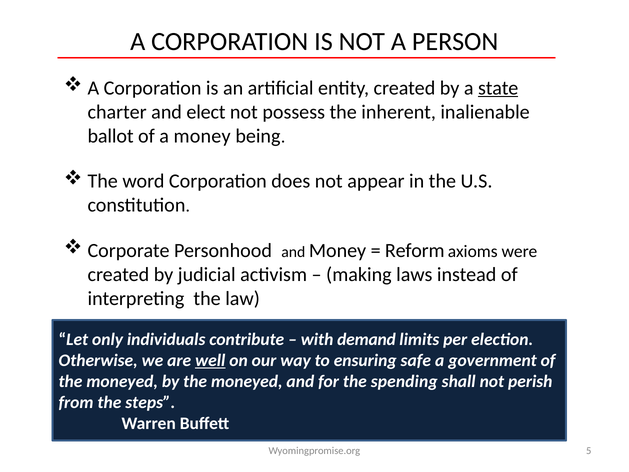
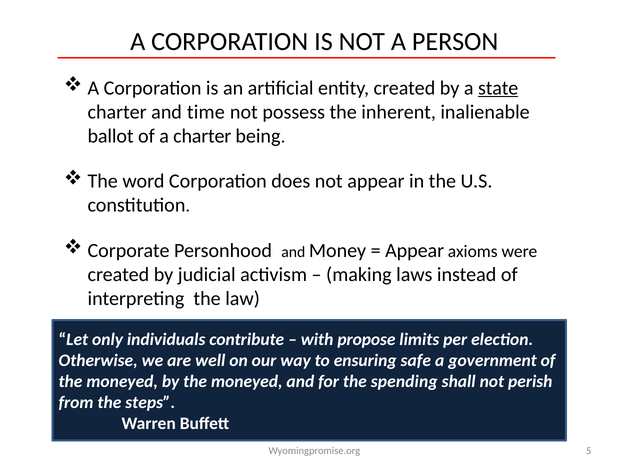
elect: elect -> time (206, 112)
a money: money -> charter (202, 136)
Reform: Reform -> Appear (415, 250)
demand: demand -> propose (366, 339)
well underline: present -> none (210, 360)
